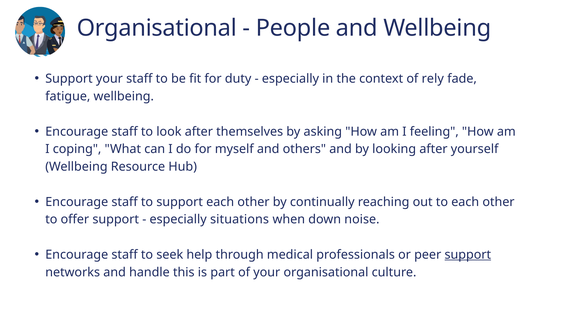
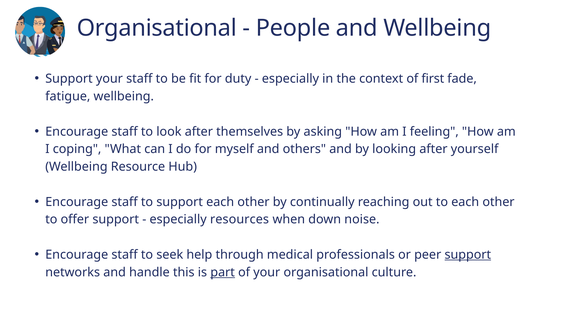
rely: rely -> first (433, 79)
situations: situations -> resources (240, 219)
part underline: none -> present (223, 272)
